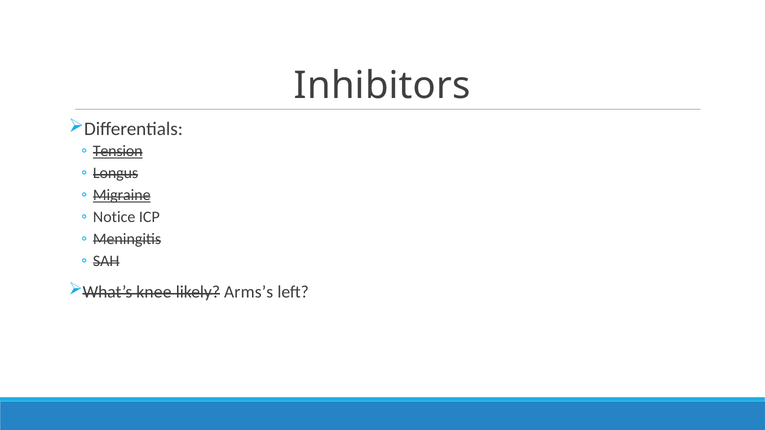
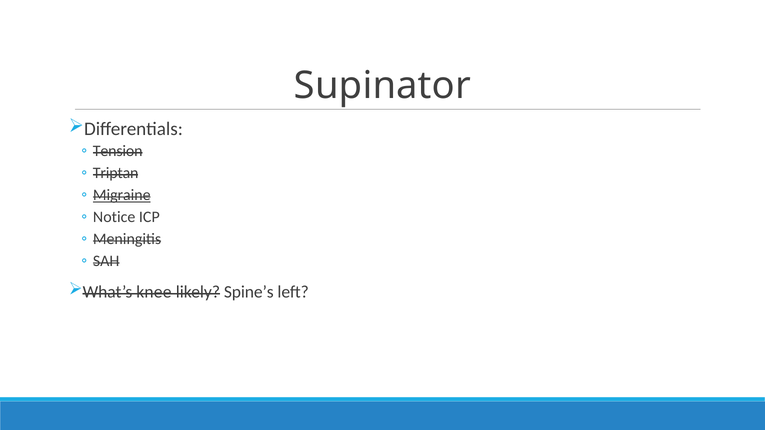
Inhibitors: Inhibitors -> Supinator (382, 86)
Tension underline: present -> none (118, 151)
Longus: Longus -> Triptan (116, 173)
Arms’s: Arms’s -> Spine’s (249, 292)
